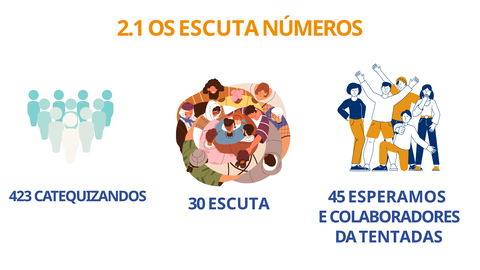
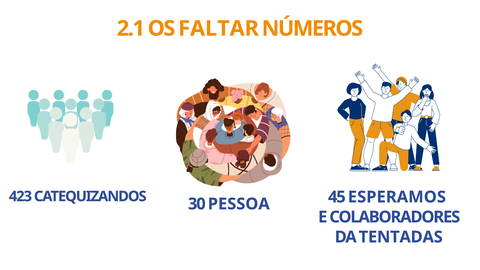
OS ESCUTA: ESCUTA -> FALTAR (219, 29)
30 ESCUTA: ESCUTA -> PESSOA (239, 204)
